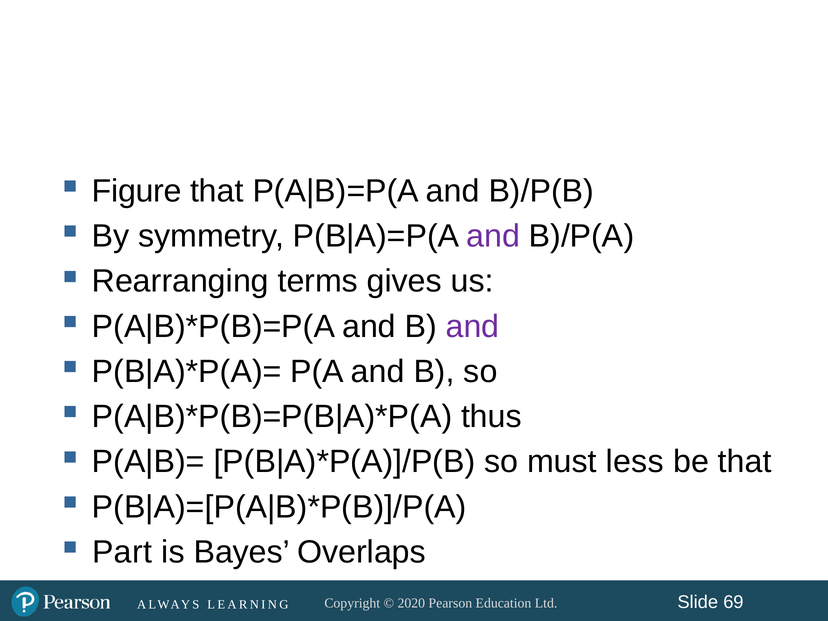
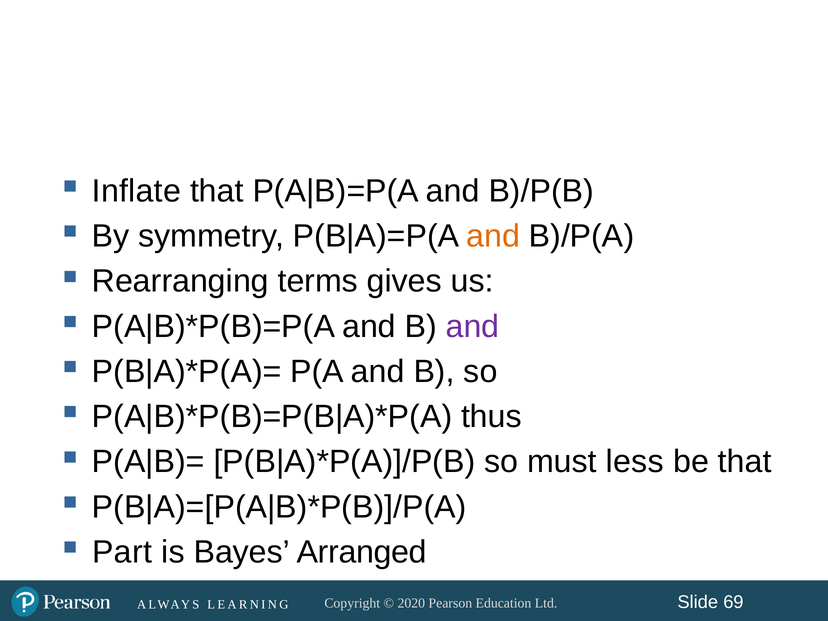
Figure: Figure -> Inflate (136, 191)
and colour: purple -> orange (493, 236)
Overlaps: Overlaps -> Arranged (362, 552)
